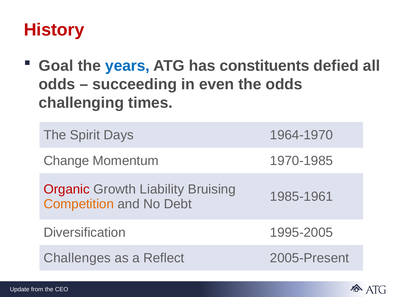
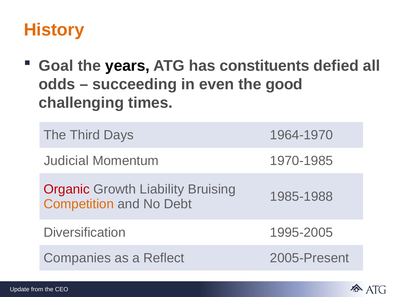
History colour: red -> orange (54, 30)
years colour: blue -> black (127, 66)
the odds: odds -> good (284, 84)
Spirit: Spirit -> Third (85, 135)
Change: Change -> Judicial (66, 161)
1985-1961: 1985-1961 -> 1985-1988 (301, 197)
Challenges: Challenges -> Companies (77, 258)
